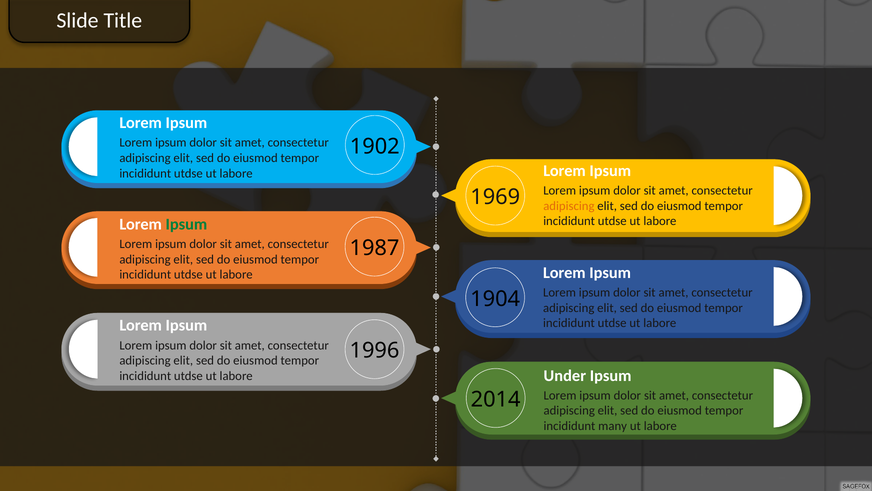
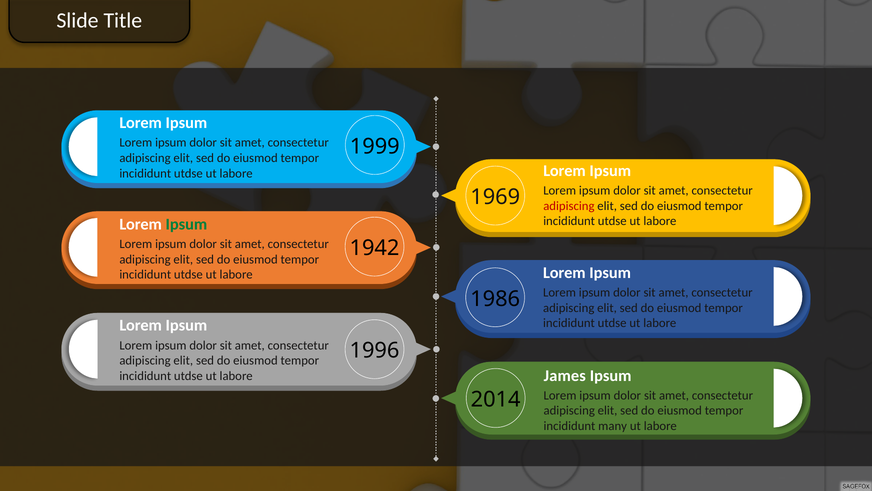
1902: 1902 -> 1999 (375, 146)
adipiscing colour: orange -> red (569, 206)
1987: 1987 -> 1942 (375, 248)
1904: 1904 -> 1986 (495, 299)
Under: Under -> James (565, 375)
